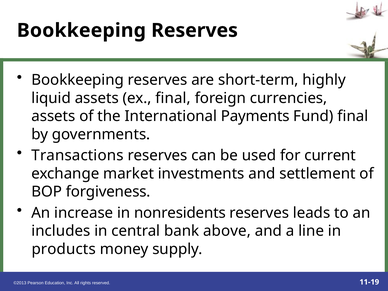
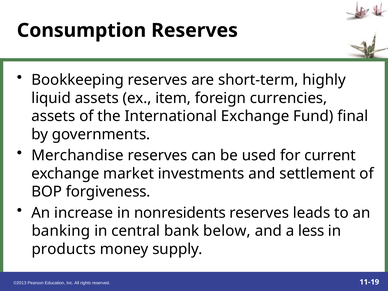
Bookkeeping: Bookkeeping -> Consumption (81, 30)
ex final: final -> item (173, 98)
International Payments: Payments -> Exchange (255, 116)
Transactions: Transactions -> Merchandise (78, 155)
includes: includes -> banking (61, 231)
above: above -> below (227, 231)
line: line -> less (311, 231)
